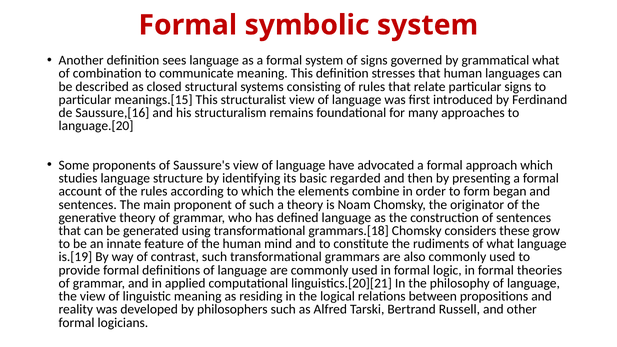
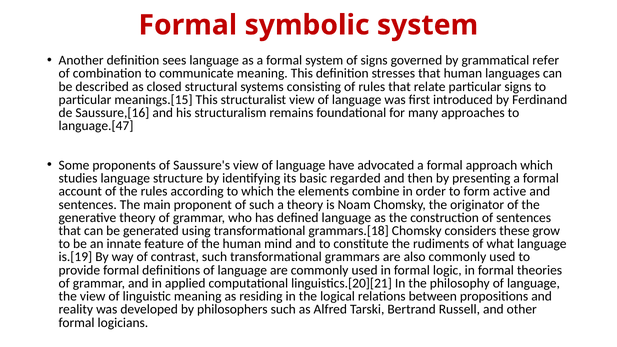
grammatical what: what -> refer (546, 60)
language.[20: language.[20 -> language.[47 (96, 126)
began: began -> active (510, 191)
